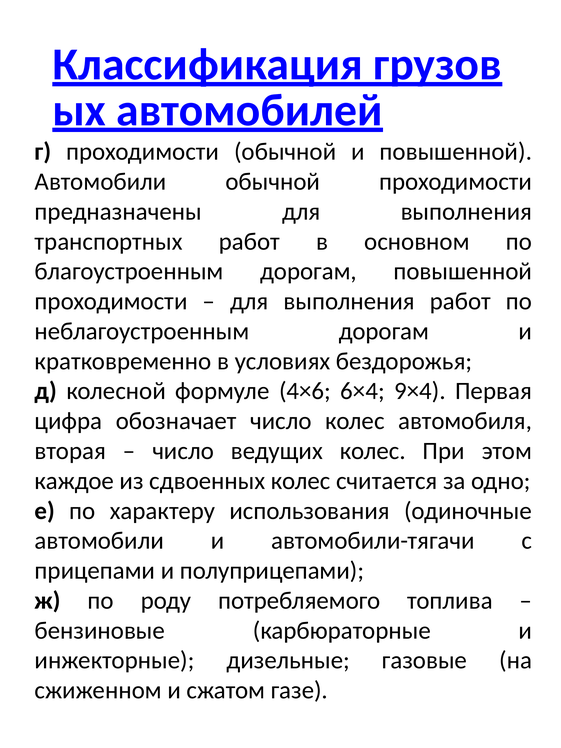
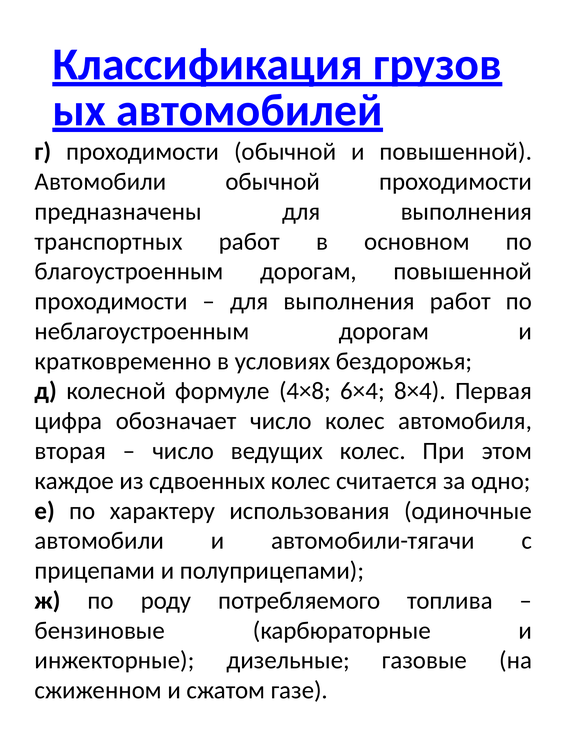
4×6: 4×6 -> 4×8 (305, 391)
9×4: 9×4 -> 8×4 (420, 391)
